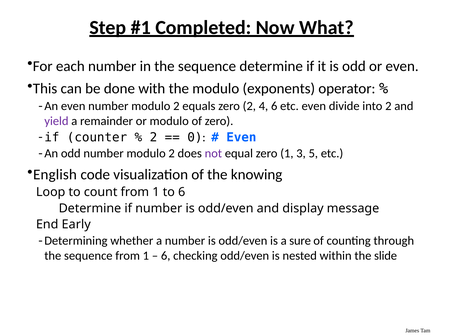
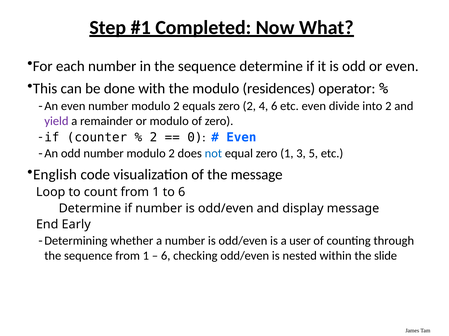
exponents: exponents -> residences (279, 89)
not colour: purple -> blue (213, 154)
the knowing: knowing -> message (257, 175)
sure: sure -> user (300, 241)
